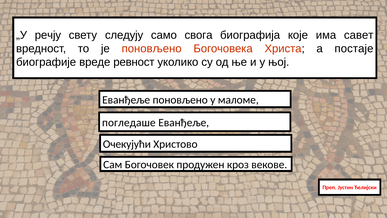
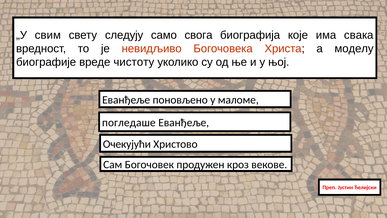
речју: речју -> свим (48, 35)
савет: савет -> свака (359, 35)
је поновљено: поновљено -> невидљиво (152, 49)
постаје: постаје -> моделу (354, 49)
ревност: ревност -> чистоту (134, 62)
